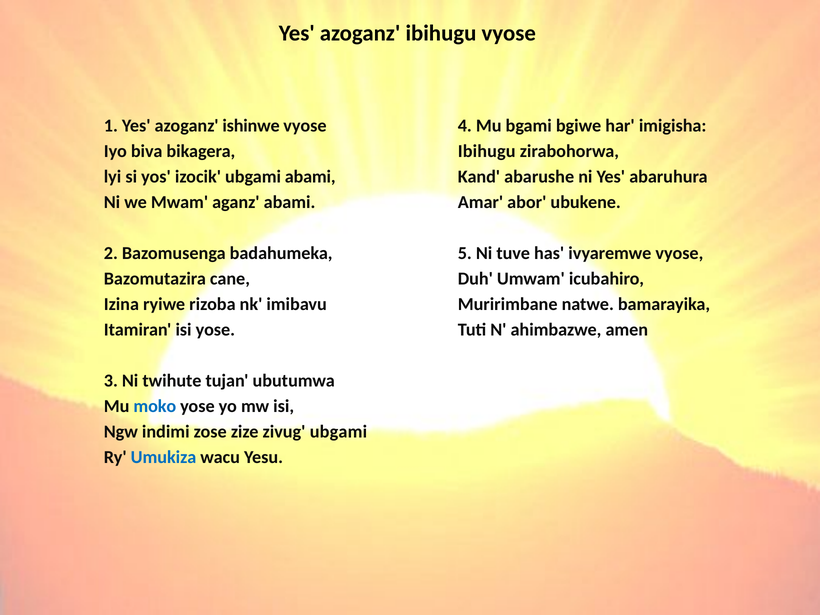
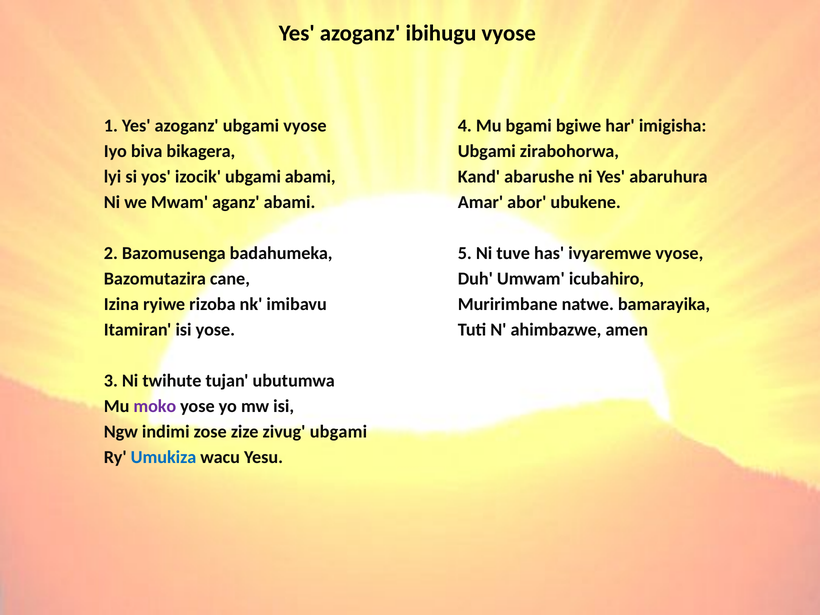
azoganz ishinwe: ishinwe -> ubgami (251, 126)
Ibihugu: Ibihugu -> Ubgami (487, 151)
moko colour: blue -> purple (155, 406)
